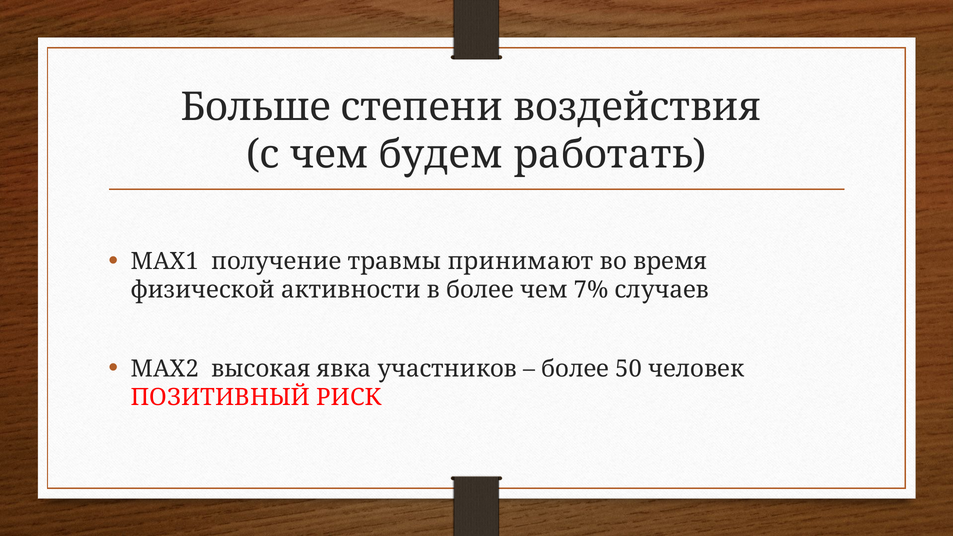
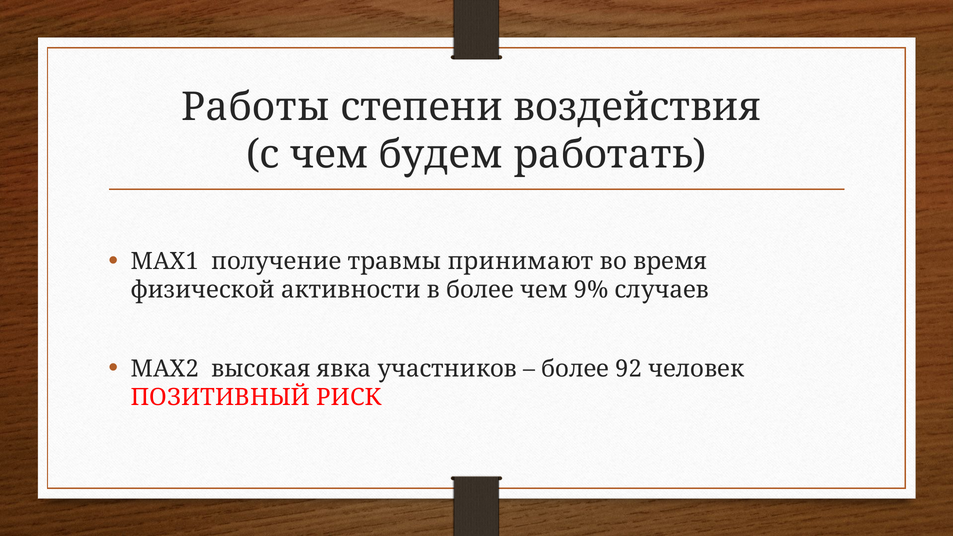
Больше: Больше -> Работы (256, 107)
7%: 7% -> 9% (591, 290)
50: 50 -> 92 (629, 369)
